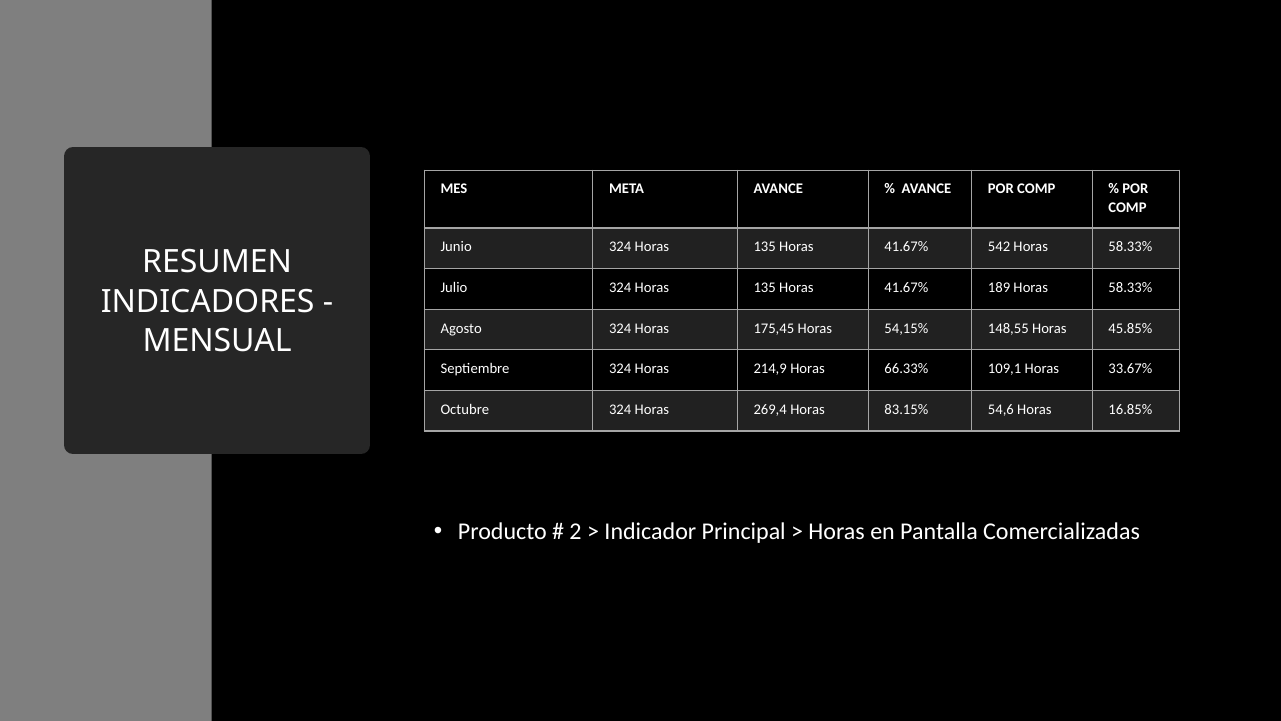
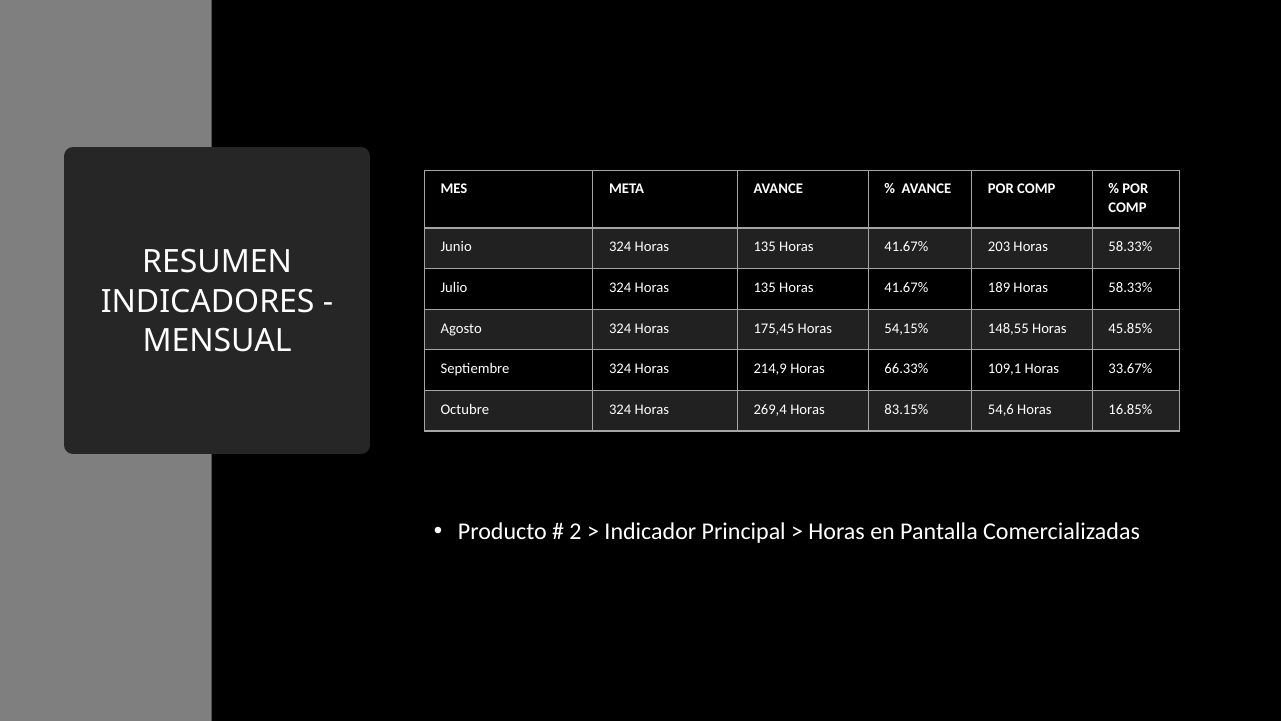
542: 542 -> 203 (999, 247)
